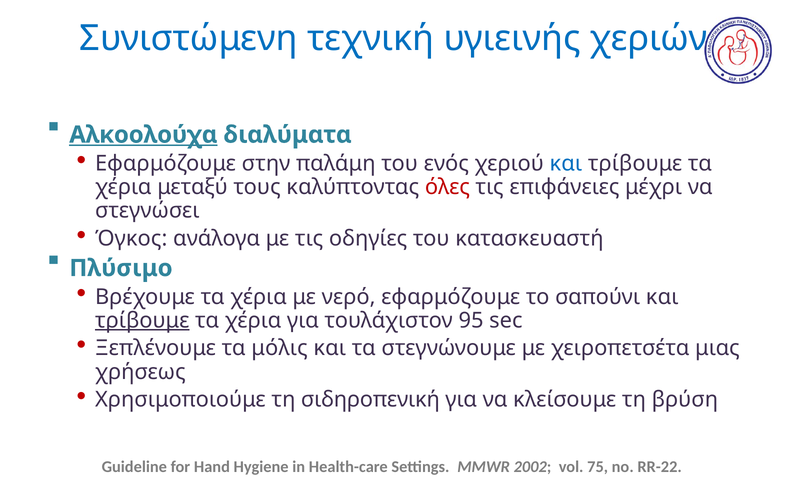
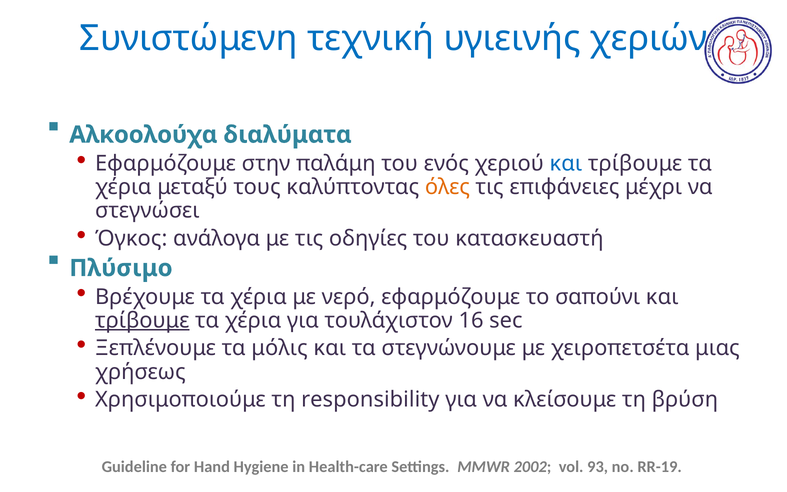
Αλκοολούχα underline: present -> none (143, 135)
όλες colour: red -> orange (447, 187)
95: 95 -> 16 (471, 320)
σιδηροπενική: σιδηροπενική -> responsibility (370, 399)
75: 75 -> 93 (598, 467)
RR-22: RR-22 -> RR-19 (660, 467)
